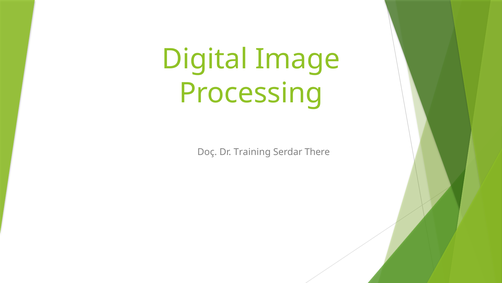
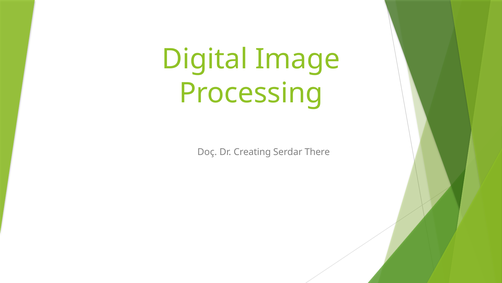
Training: Training -> Creating (252, 152)
